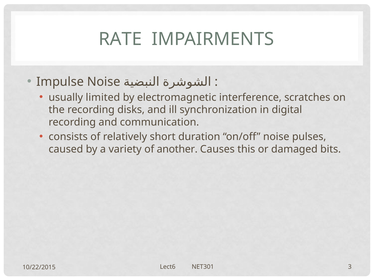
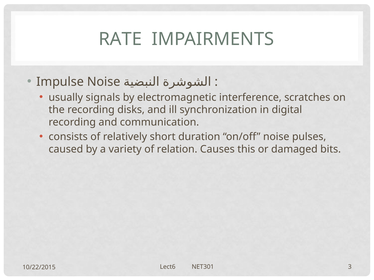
limited: limited -> signals (103, 98)
another: another -> relation (177, 150)
